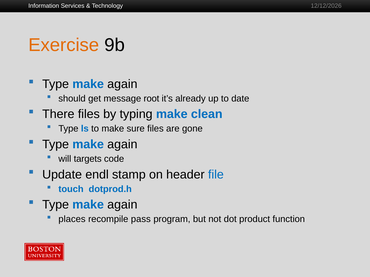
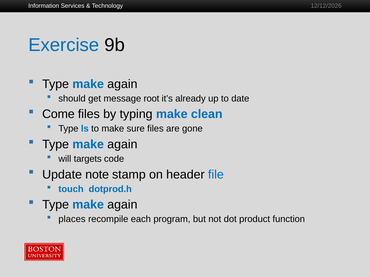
Exercise colour: orange -> blue (64, 45)
There: There -> Come (58, 114)
endl: endl -> note (97, 175)
pass: pass -> each (141, 220)
